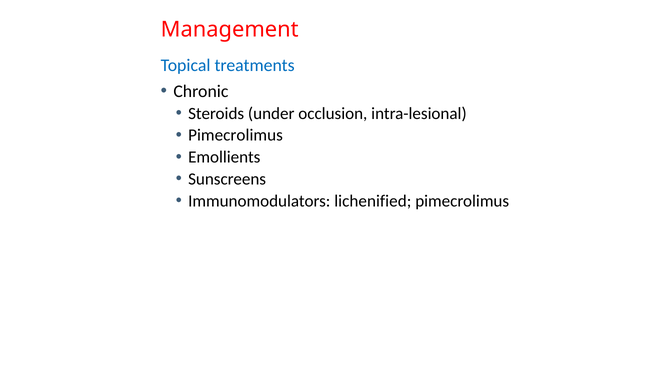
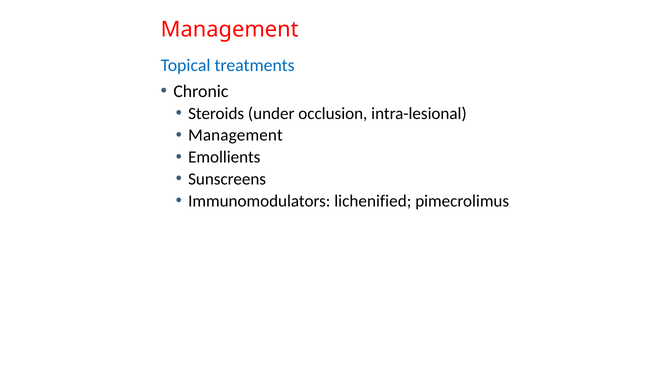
Pimecrolimus: Pimecrolimus -> Management (235, 135)
